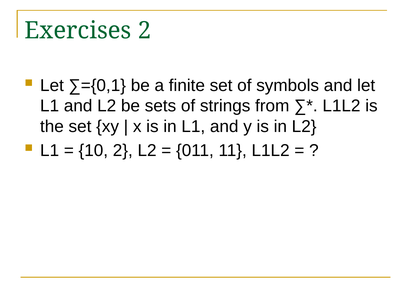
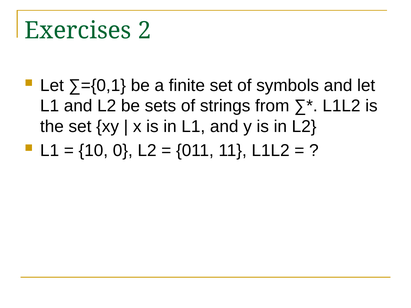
10 2: 2 -> 0 (123, 151)
